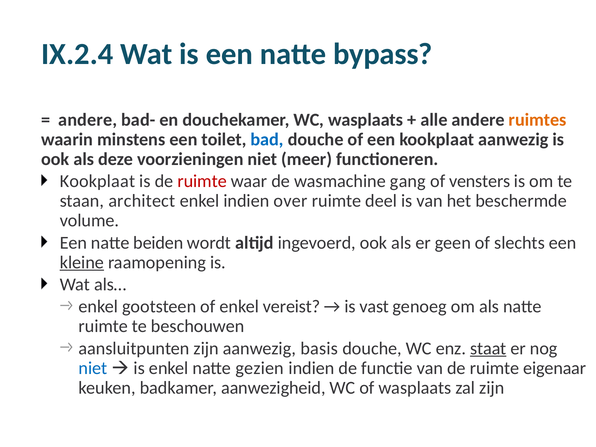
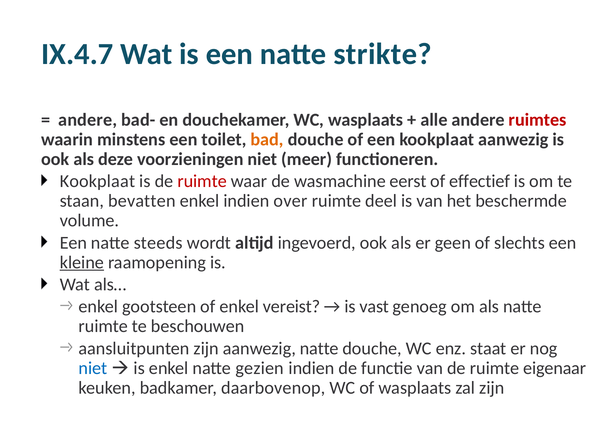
IX.2.4: IX.2.4 -> IX.4.7 (77, 54)
bypass: bypass -> strikte (383, 54)
ruimtes colour: orange -> red (538, 120)
bad colour: blue -> orange (267, 139)
gang: gang -> eerst (408, 181)
vensters: vensters -> effectief (480, 181)
architect: architect -> bevatten (142, 201)
beiden: beiden -> steeds (158, 243)
aanwezig basis: basis -> natte (319, 348)
staat underline: present -> none (488, 348)
aanwezigheid: aanwezigheid -> daarbovenop (273, 388)
